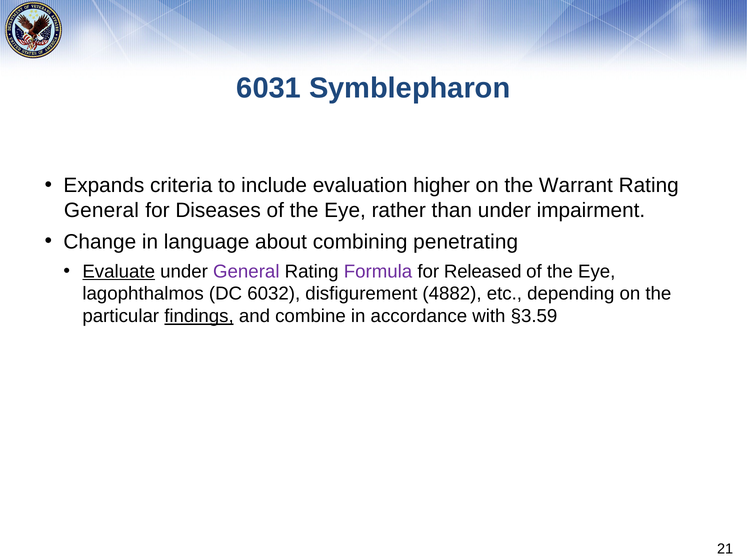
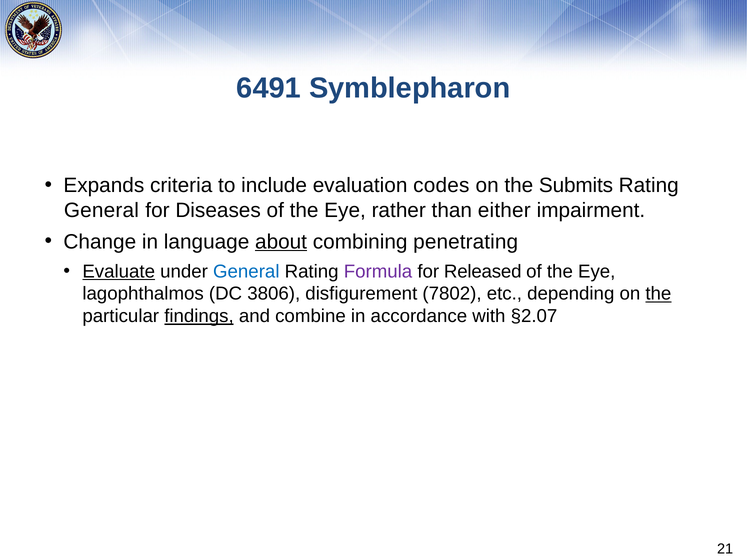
6031: 6031 -> 6491 (269, 88)
higher: higher -> codes (441, 186)
Warrant: Warrant -> Submits (576, 186)
than under: under -> either (504, 211)
about underline: none -> present (281, 242)
General colour: purple -> blue (246, 272)
6032: 6032 -> 3806 (274, 294)
4882: 4882 -> 7802 (452, 294)
the underline: none -> present (658, 294)
§3.59: §3.59 -> §2.07 (534, 316)
